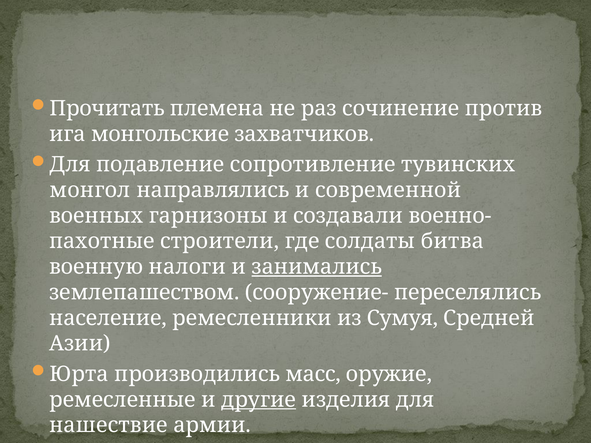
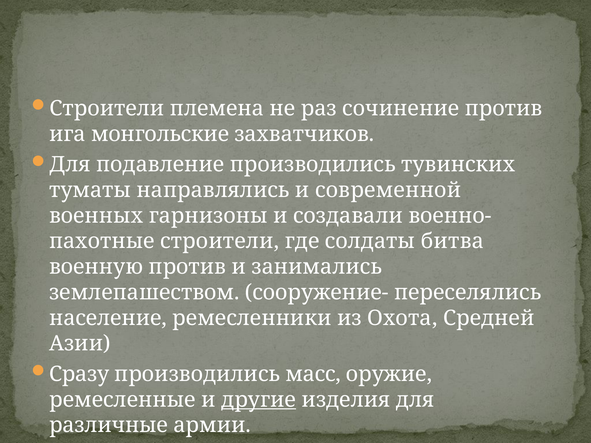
Прочитать: Прочитать -> Строители (107, 109)
подавление сопротивление: сопротивление -> производились (313, 165)
монгол: монгол -> туматы (90, 190)
военную налоги: налоги -> против (187, 267)
занимались underline: present -> none (317, 267)
Сумуя: Сумуя -> Охота (402, 318)
Юрта: Юрта -> Сразу (79, 374)
нашествие: нашествие -> различные (109, 426)
